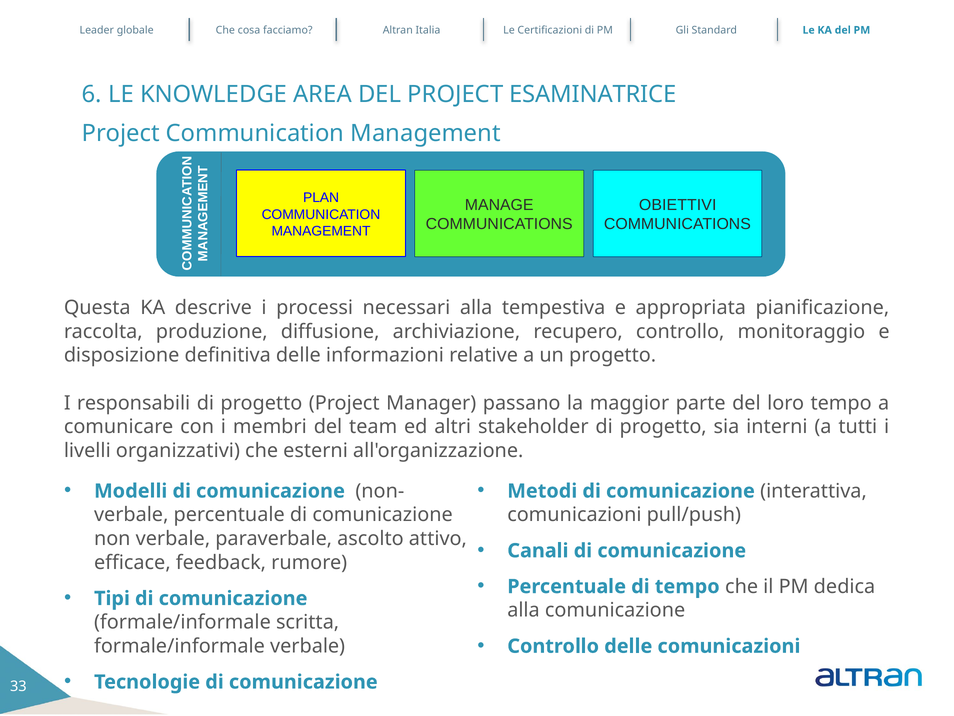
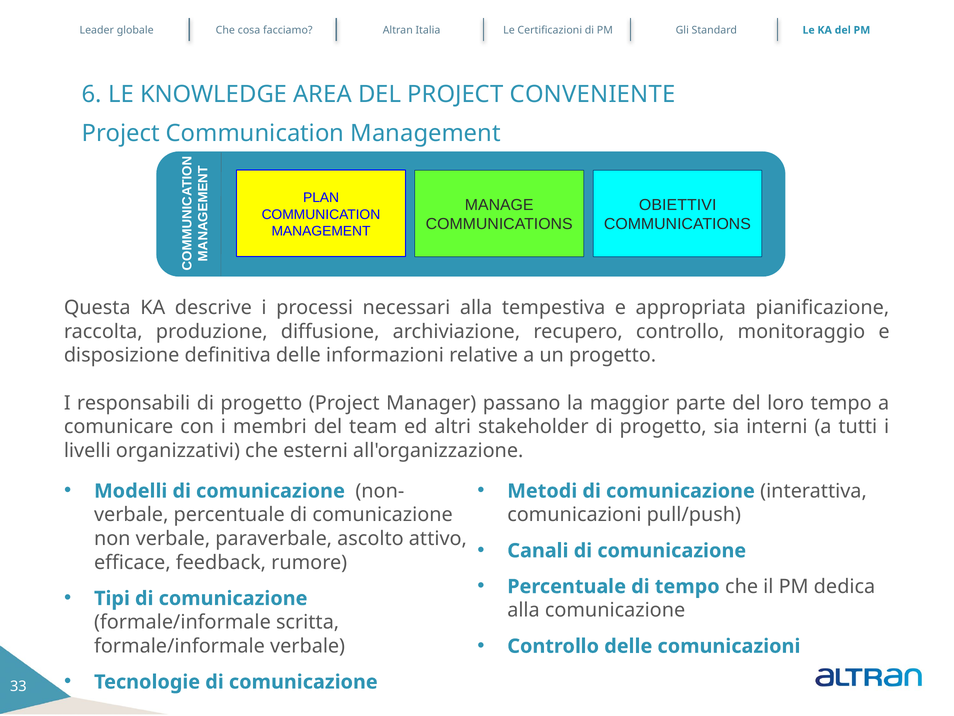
ESAMINATRICE: ESAMINATRICE -> CONVENIENTE (593, 94)
